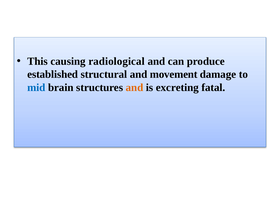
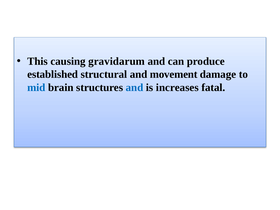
radiological: radiological -> gravidarum (117, 61)
and colour: orange -> blue (135, 87)
excreting: excreting -> increases (177, 87)
